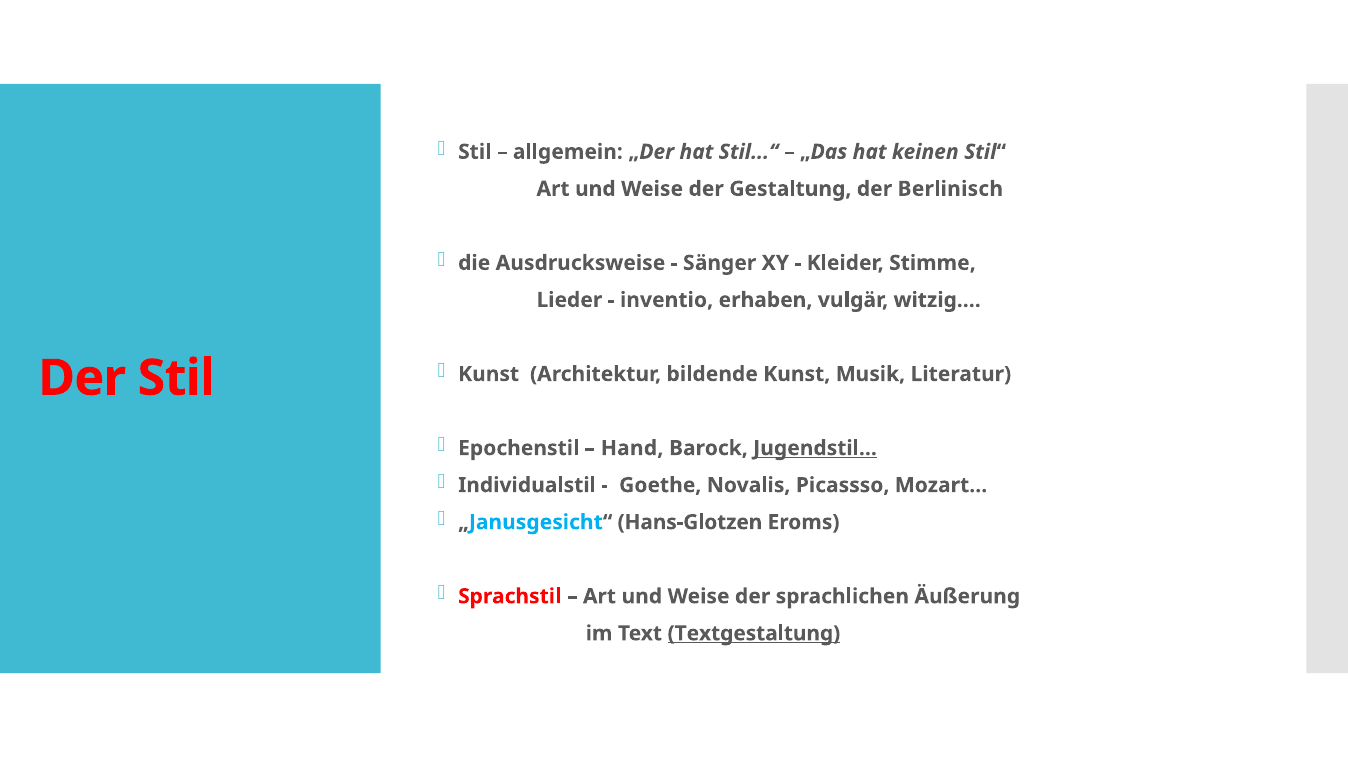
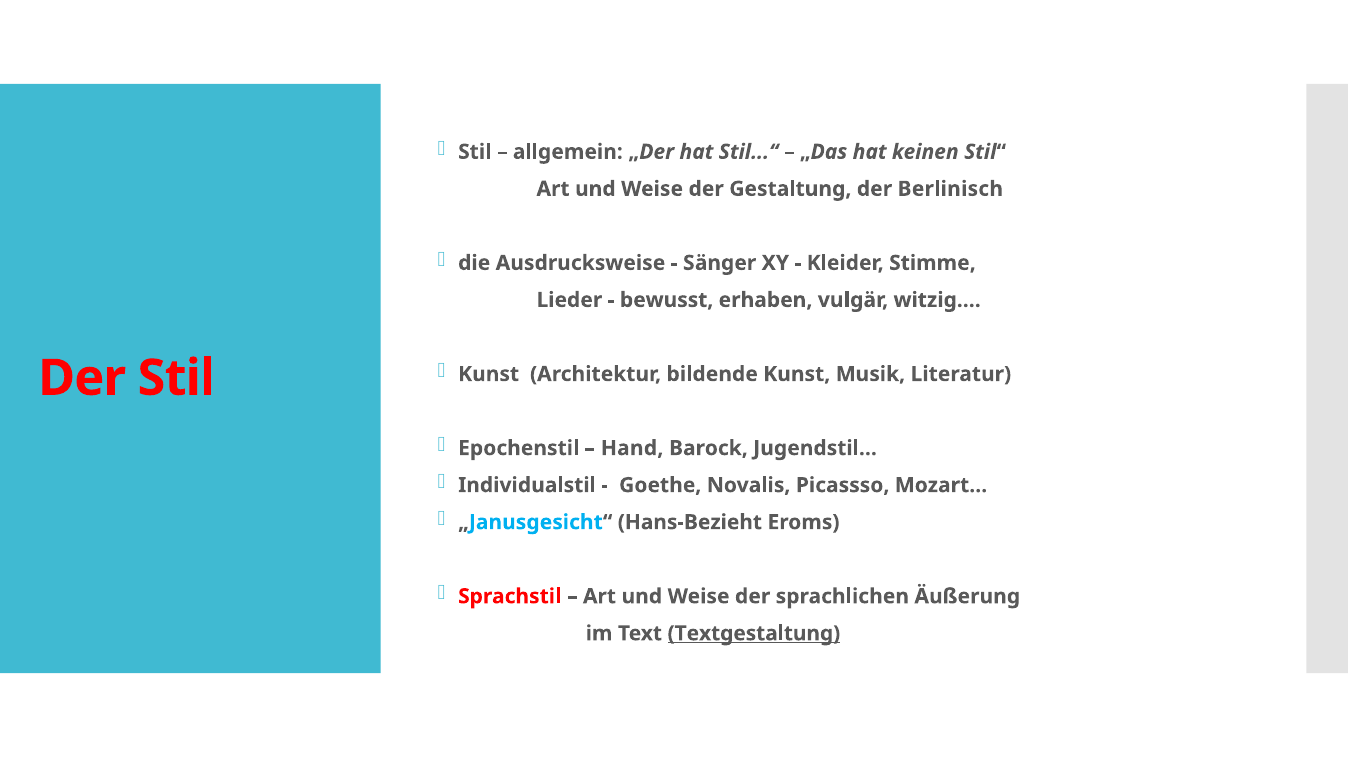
inventio: inventio -> bewusst (667, 300)
Jugendstil… underline: present -> none (815, 448)
Hans-Glotzen: Hans-Glotzen -> Hans-Bezieht (690, 522)
